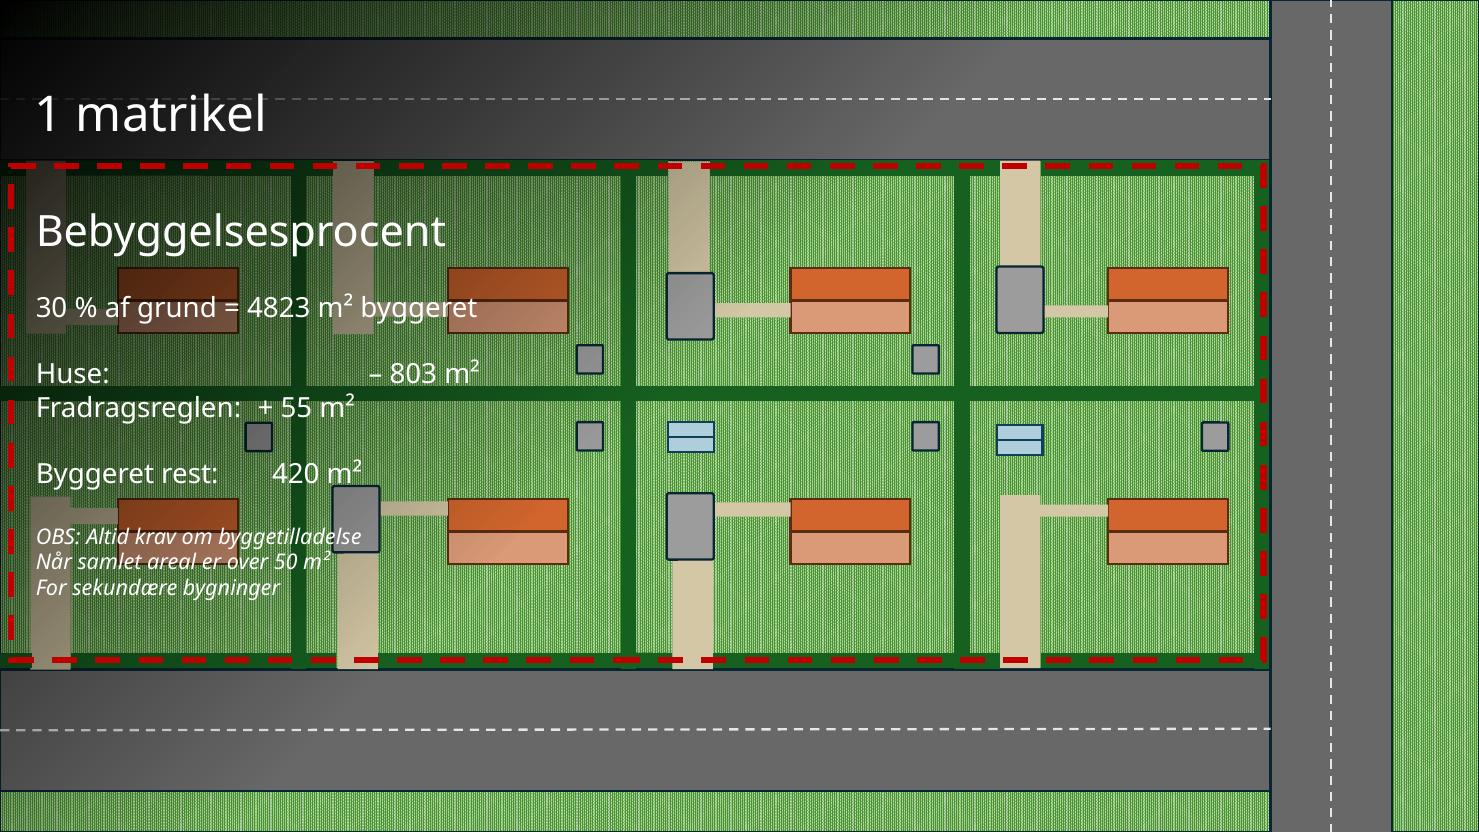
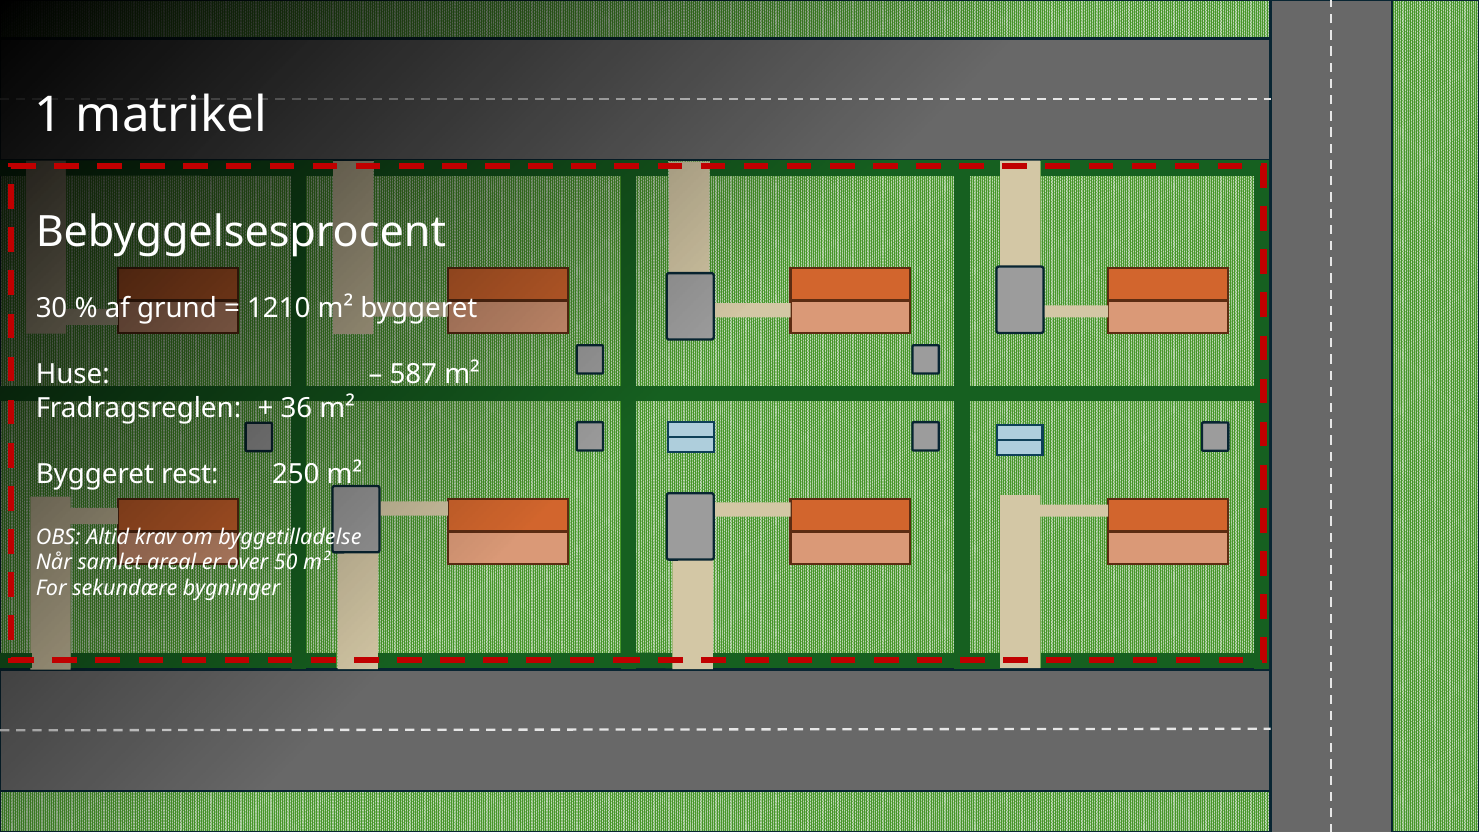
4823: 4823 -> 1210 (279, 308)
803: 803 -> 587 (413, 375)
55: 55 -> 36 (296, 408)
420: 420 -> 250 (296, 474)
